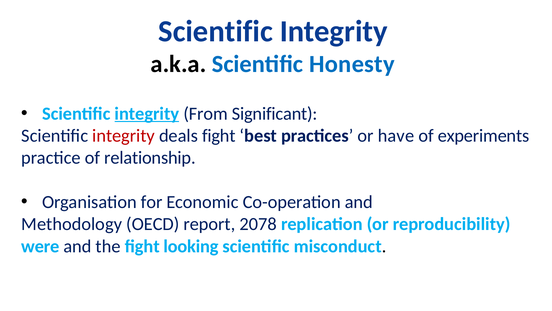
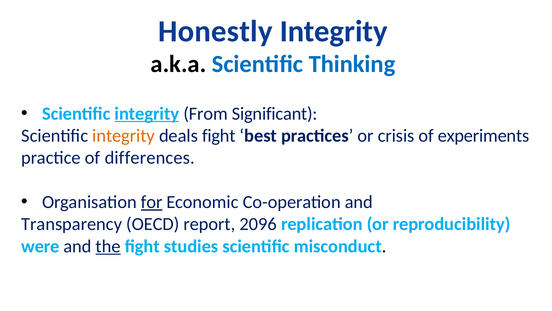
Scientific: Scientific -> Honestly (215, 31)
Honesty: Honesty -> Thinking (352, 64)
integrity colour: red -> orange (124, 136)
have: have -> crisis (396, 136)
relationship: relationship -> differences (150, 158)
for underline: none -> present (152, 202)
Methodology: Methodology -> Transparency (72, 224)
2078: 2078 -> 2096 (258, 224)
the underline: none -> present (108, 246)
looking: looking -> studies (191, 246)
